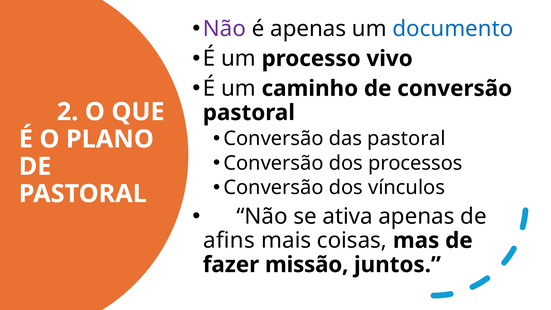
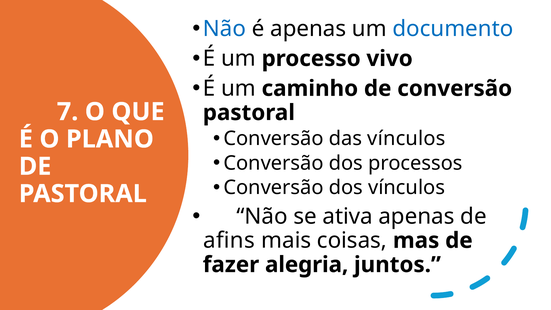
Não colour: purple -> blue (224, 29)
2: 2 -> 7 (68, 112)
das pastoral: pastoral -> vínculos (406, 138)
missão: missão -> alegria (307, 265)
